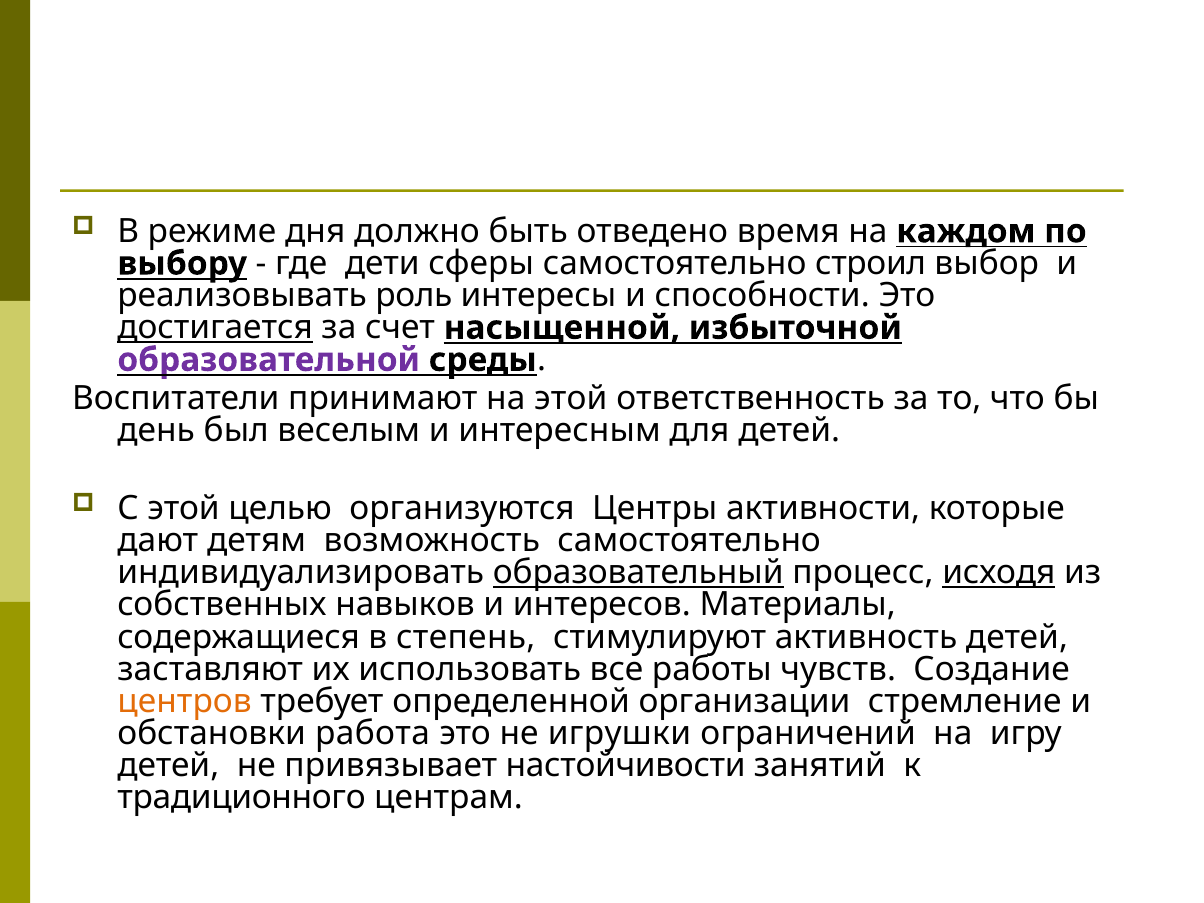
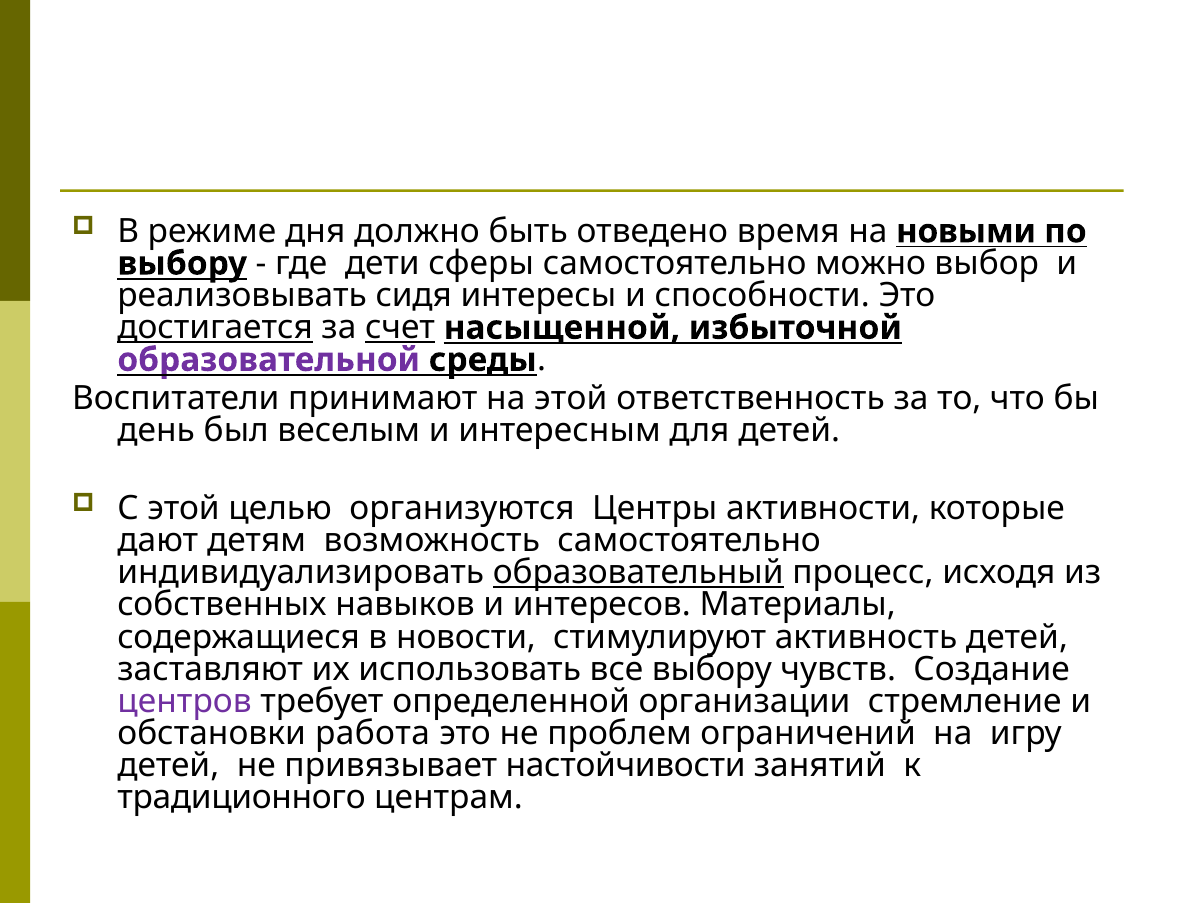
каждом: каждом -> новыми (966, 231)
строил: строил -> можно (871, 264)
роль: роль -> сидя (414, 296)
счет underline: none -> present (400, 328)
исходя underline: present -> none (999, 573)
степень: степень -> новости (466, 637)
все работы: работы -> выбору (712, 669)
центров colour: orange -> purple (185, 701)
игрушки: игрушки -> проблем (620, 733)
